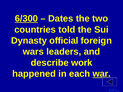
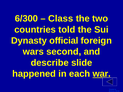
6/300 underline: present -> none (26, 19)
Dates: Dates -> Class (61, 19)
leaders: leaders -> second (64, 52)
work: work -> slide (82, 63)
